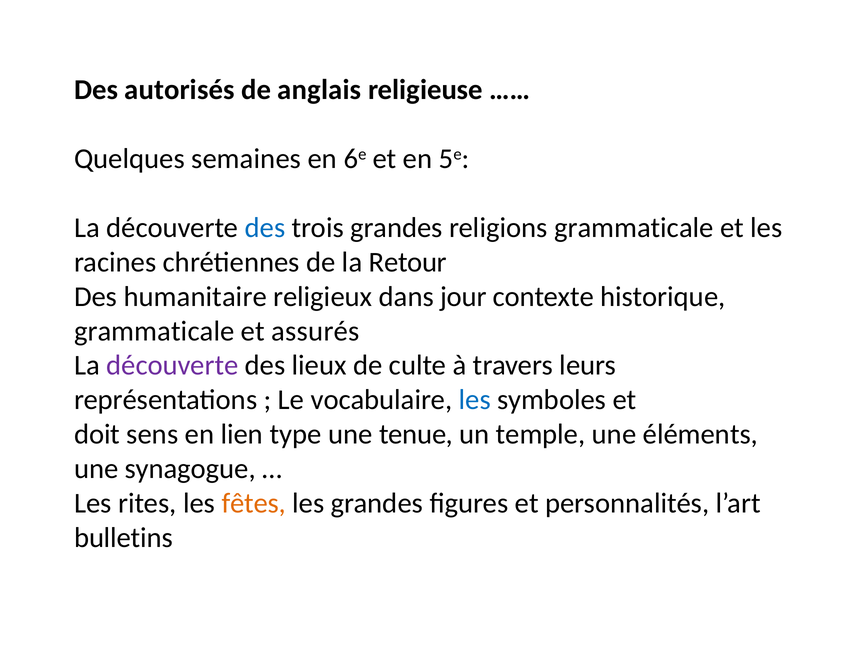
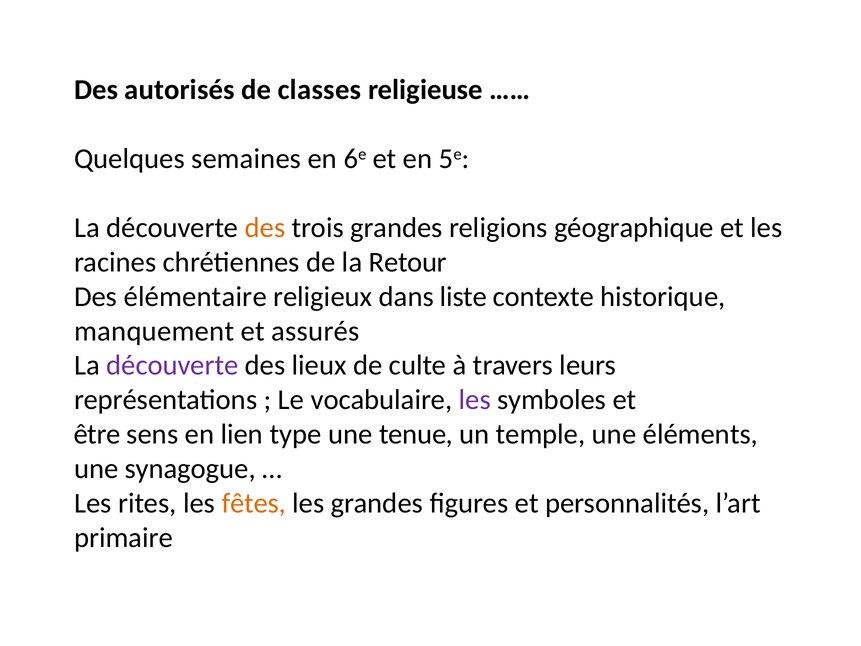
anglais: anglais -> classes (319, 90)
des colour: blue -> orange (265, 228)
religions grammaticale: grammaticale -> géographique (634, 228)
humanitaire: humanitaire -> élémentaire (195, 296)
jour: jour -> liste (463, 296)
grammaticale: grammaticale -> manquement (154, 331)
les colour: blue -> purple (475, 400)
doit: doit -> être (97, 434)
bulletins: bulletins -> primaire (124, 538)
